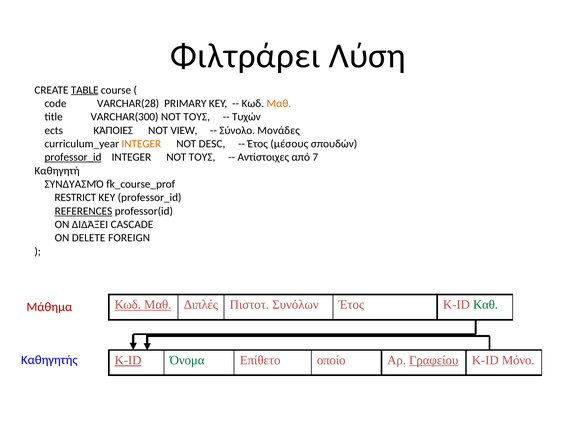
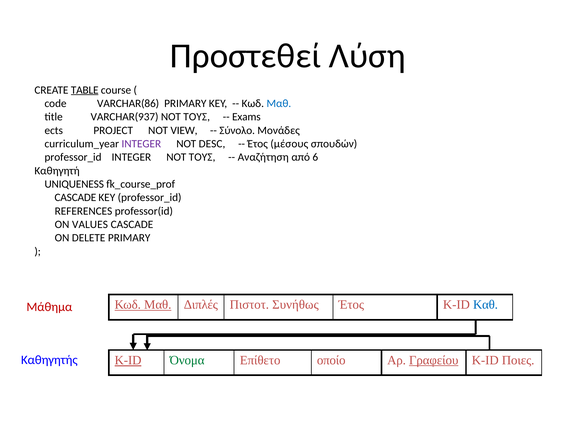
Φιλτράρει: Φιλτράρει -> Προστεθεί (245, 56)
VARCHAR(28: VARCHAR(28 -> VARCHAR(86 (128, 103)
Μαθ colour: orange -> blue (279, 103)
VARCHAR(300: VARCHAR(300 -> VARCHAR(937 (125, 117)
Τυχών: Τυχών -> Exams (246, 117)
ΚΆΠΟΙΕΣ: ΚΆΠΟΙΕΣ -> PROJECT (113, 130)
INTEGER colour: orange -> purple (141, 144)
professor_id underline: present -> none (73, 157)
Αντίστοιχες: Αντίστοιχες -> Αναζήτηση (263, 157)
7: 7 -> 6 (315, 157)
ΣΥΝΔΥΑΣΜΌ: ΣΥΝΔΥΑΣΜΌ -> UNIQUENESS (74, 184)
RESTRICT: RESTRICT -> CASCADE (75, 198)
REFERENCES underline: present -> none (83, 211)
ΔΙΔΆΞΕΙ: ΔΙΔΆΞΕΙ -> VALUES (90, 224)
DELETE FOREIGN: FOREIGN -> PRIMARY (129, 238)
Συνόλων: Συνόλων -> Συνήθως (295, 305)
Καθ colour: green -> blue (485, 305)
Μόνο: Μόνο -> Ποιες (518, 360)
